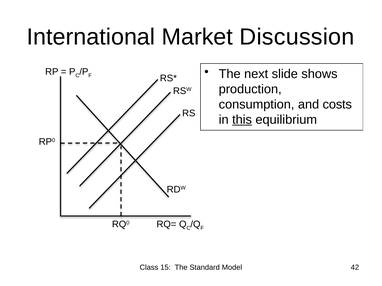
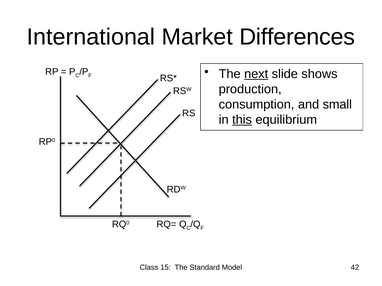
Discussion: Discussion -> Differences (297, 37)
next underline: none -> present (256, 74)
costs: costs -> small (337, 105)
